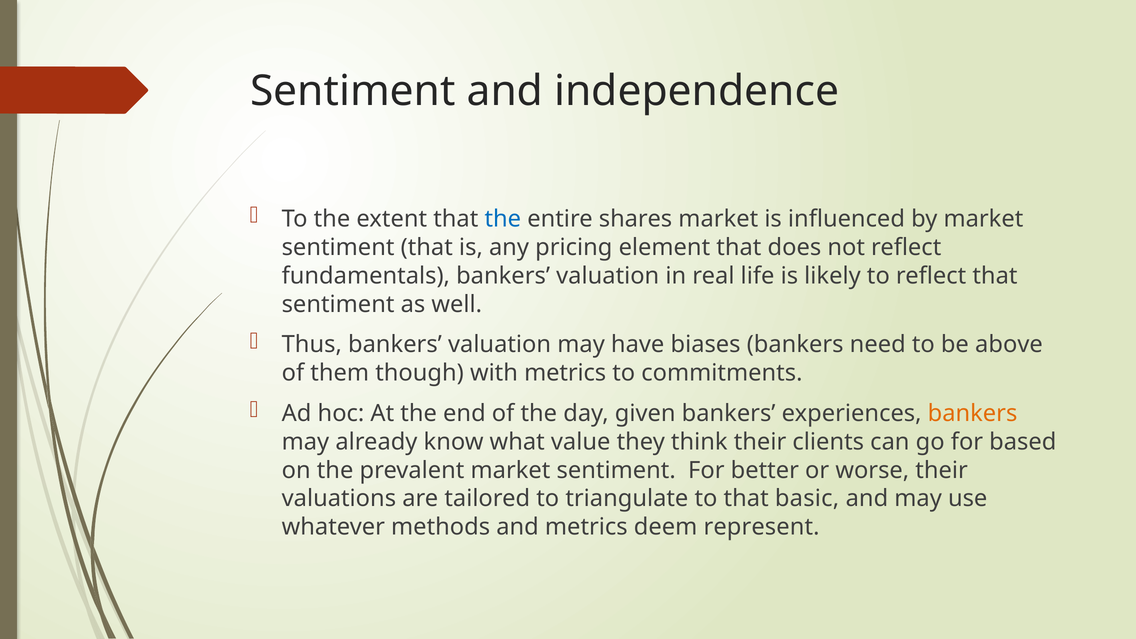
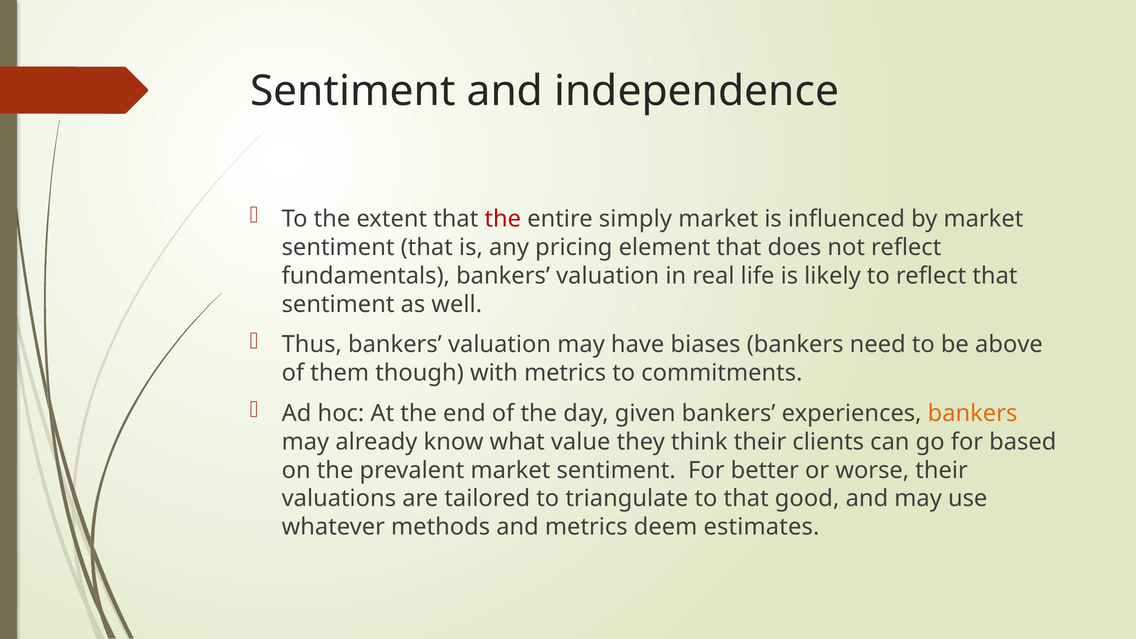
the colour: blue -> red (503, 219)
shares: shares -> simply (635, 219)
basic: basic -> good (807, 499)
represent: represent -> estimates (761, 527)
